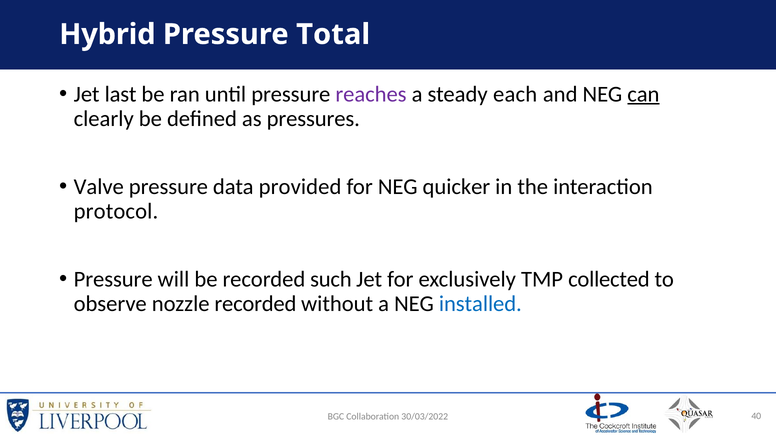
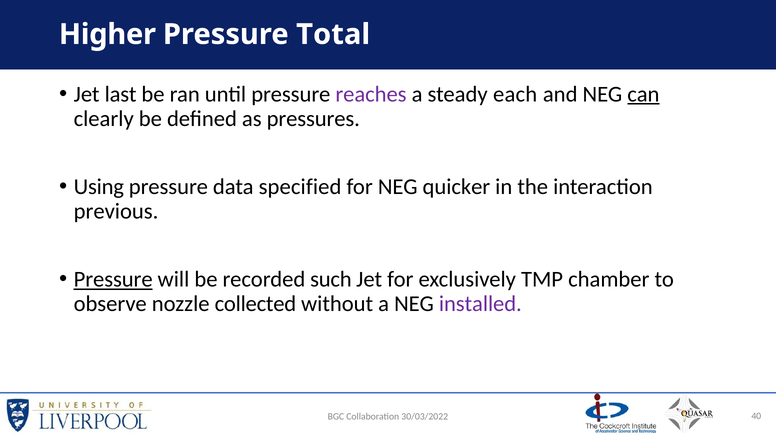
Hybrid: Hybrid -> Higher (107, 34)
Valve: Valve -> Using (99, 187)
provided: provided -> specified (300, 187)
protocol: protocol -> previous (116, 211)
Pressure underline: none -> present (113, 280)
collected: collected -> chamber (609, 280)
nozzle recorded: recorded -> collected (255, 304)
installed colour: blue -> purple (480, 304)
